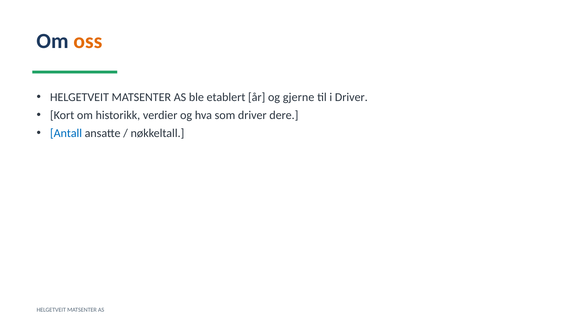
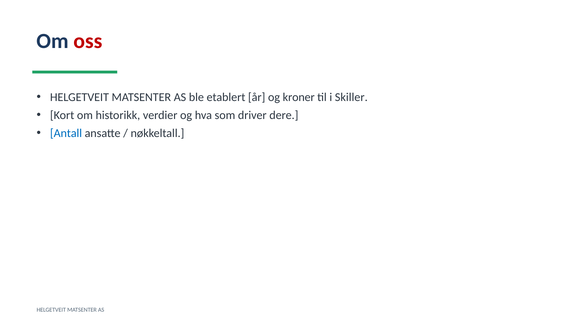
oss colour: orange -> red (88, 41)
gjerne: gjerne -> kroner (299, 97)
i Driver: Driver -> Skiller (351, 97)
